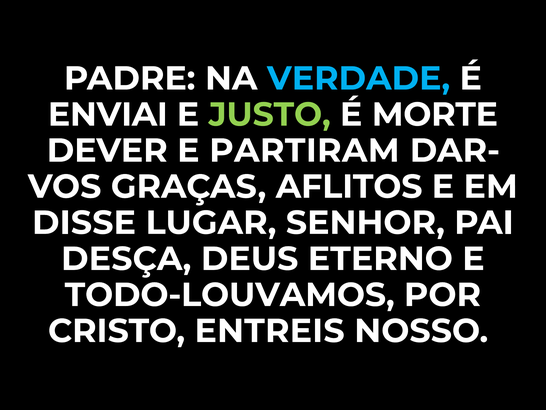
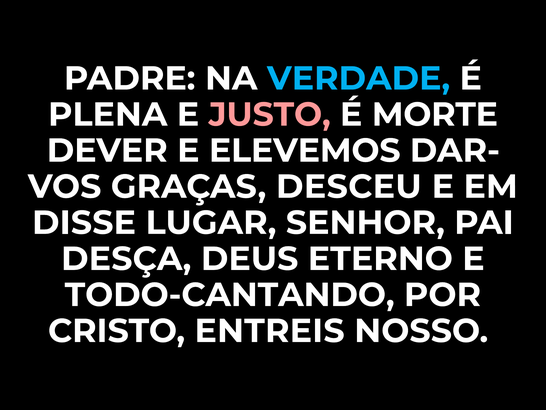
ENVIAI: ENVIAI -> PLENA (108, 114)
JUSTO colour: light green -> pink (270, 114)
PARTIRAM: PARTIRAM -> ELEVEMOS (305, 151)
AFLITOS: AFLITOS -> DESCEU (349, 187)
TODO-LOUVAMOS: TODO-LOUVAMOS -> TODO-CANTANDO (230, 295)
